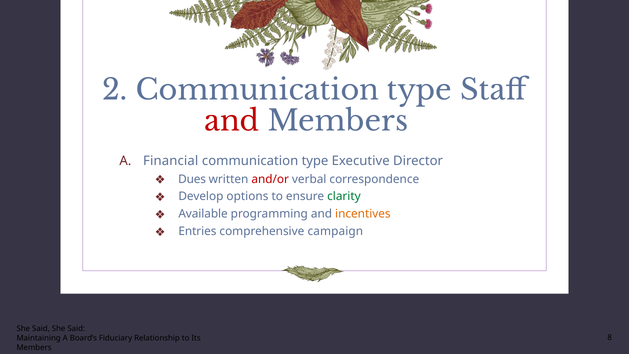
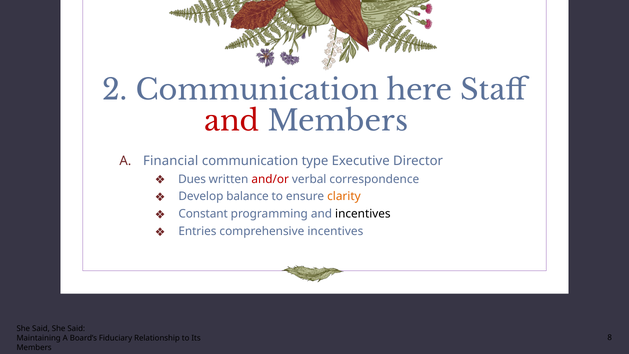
2 Communication type: type -> here (419, 90)
options: options -> balance (248, 196)
clarity colour: green -> orange (344, 196)
Available: Available -> Constant (203, 214)
incentives colour: orange -> black (363, 214)
comprehensive campaign: campaign -> incentives (335, 231)
